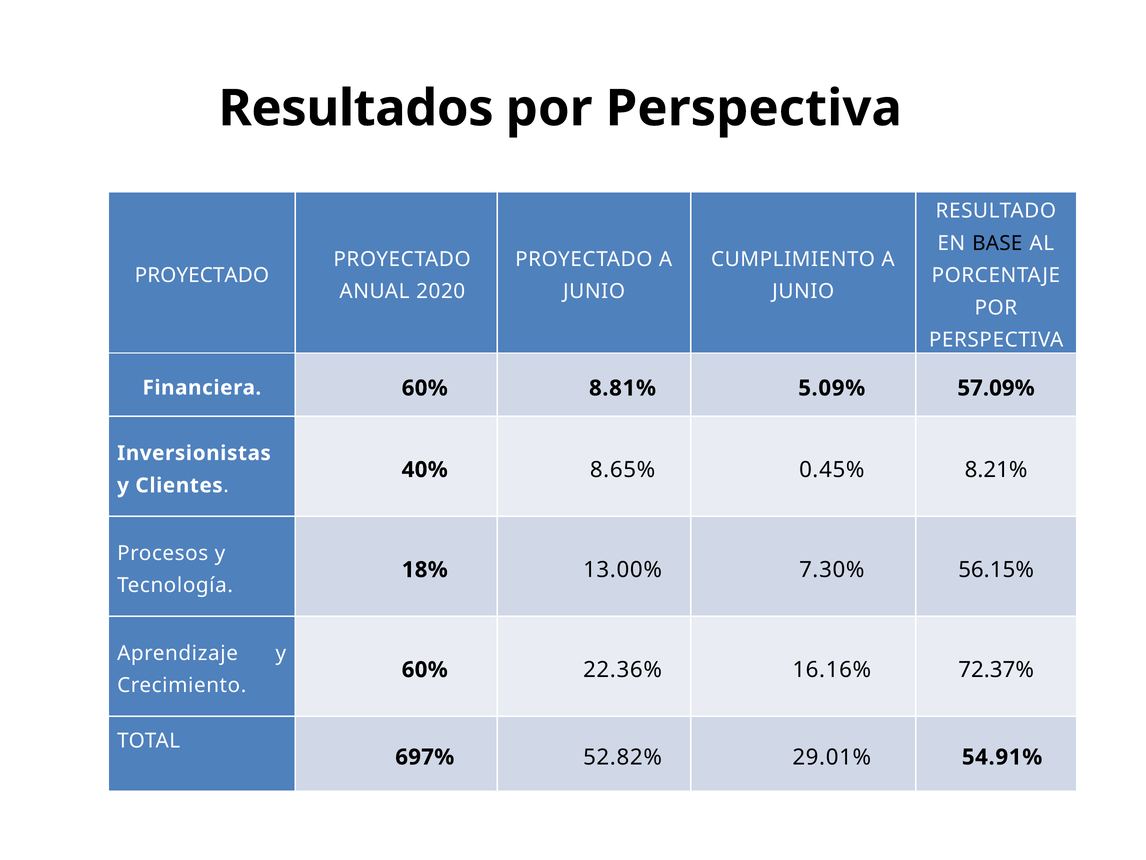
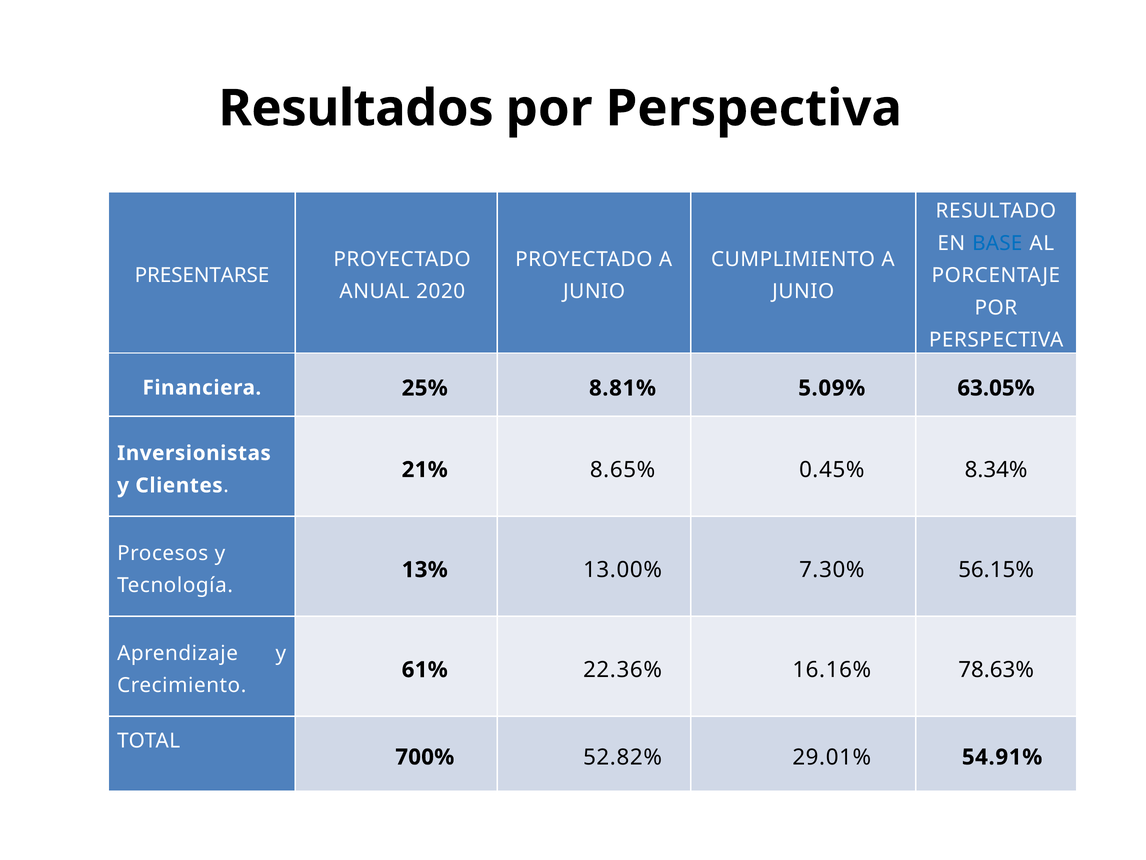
BASE colour: black -> blue (997, 243)
PROYECTADO: PROYECTADO -> PRESENTARSE (202, 275)
Financiera 60%: 60% -> 25% (425, 388)
57.09%: 57.09% -> 63.05% (996, 388)
40%: 40% -> 21% (425, 469)
8.21%: 8.21% -> 8.34% (996, 469)
18%: 18% -> 13% (425, 569)
60%: 60% -> 61% (425, 669)
72.37%: 72.37% -> 78.63% (996, 669)
697%: 697% -> 700% (425, 757)
